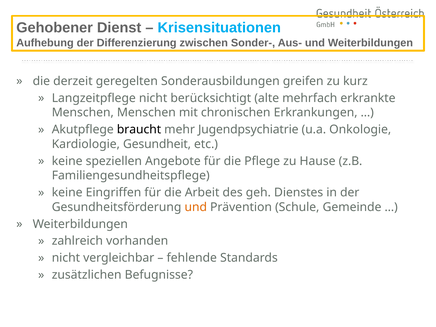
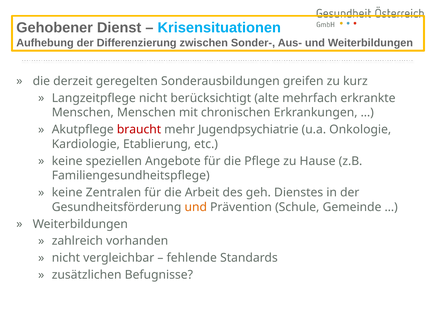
braucht colour: black -> red (139, 130)
Gesundheit: Gesundheit -> Etablierung (157, 144)
Eingriffen: Eingriffen -> Zentralen (113, 193)
